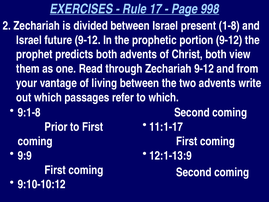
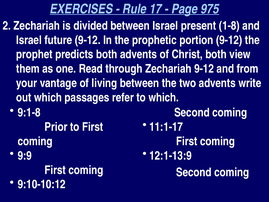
998: 998 -> 975 (210, 9)
